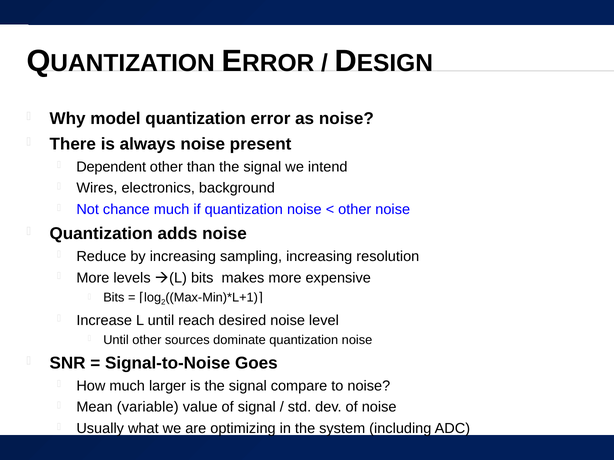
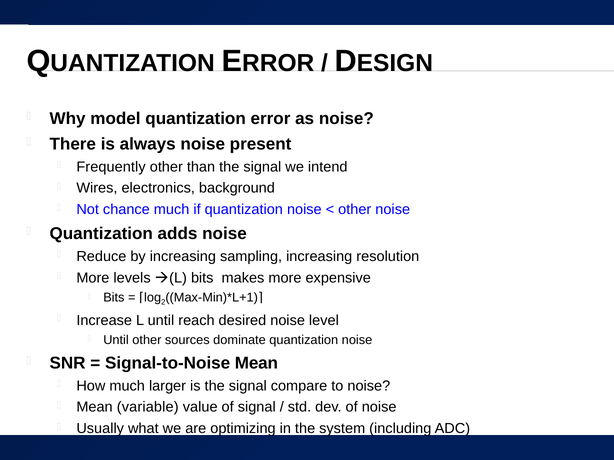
Dependent: Dependent -> Frequently (111, 167)
Signal-to-Noise Goes: Goes -> Mean (256, 363)
